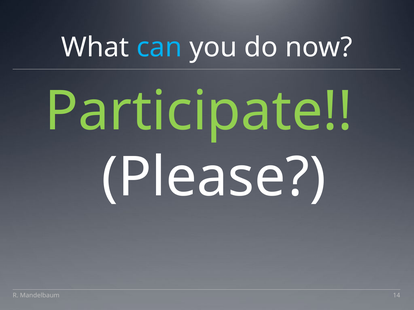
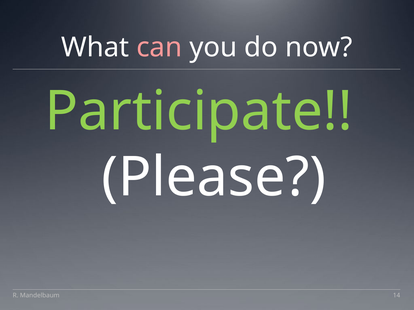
can colour: light blue -> pink (159, 47)
